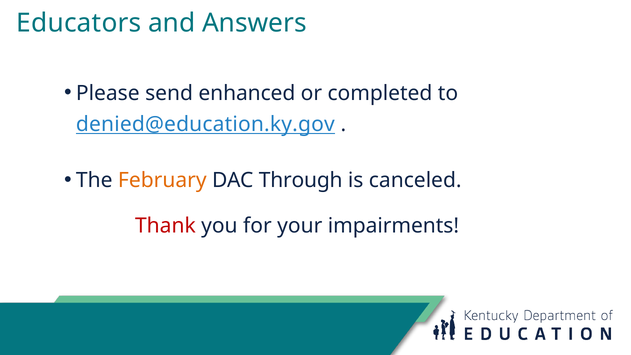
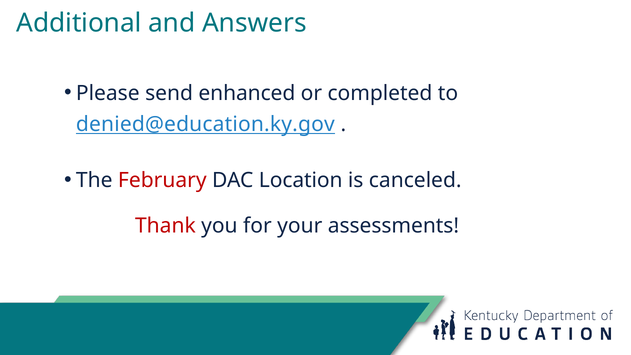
Educators: Educators -> Additional (79, 23)
February colour: orange -> red (162, 181)
Through: Through -> Location (301, 181)
impairments: impairments -> assessments (393, 226)
